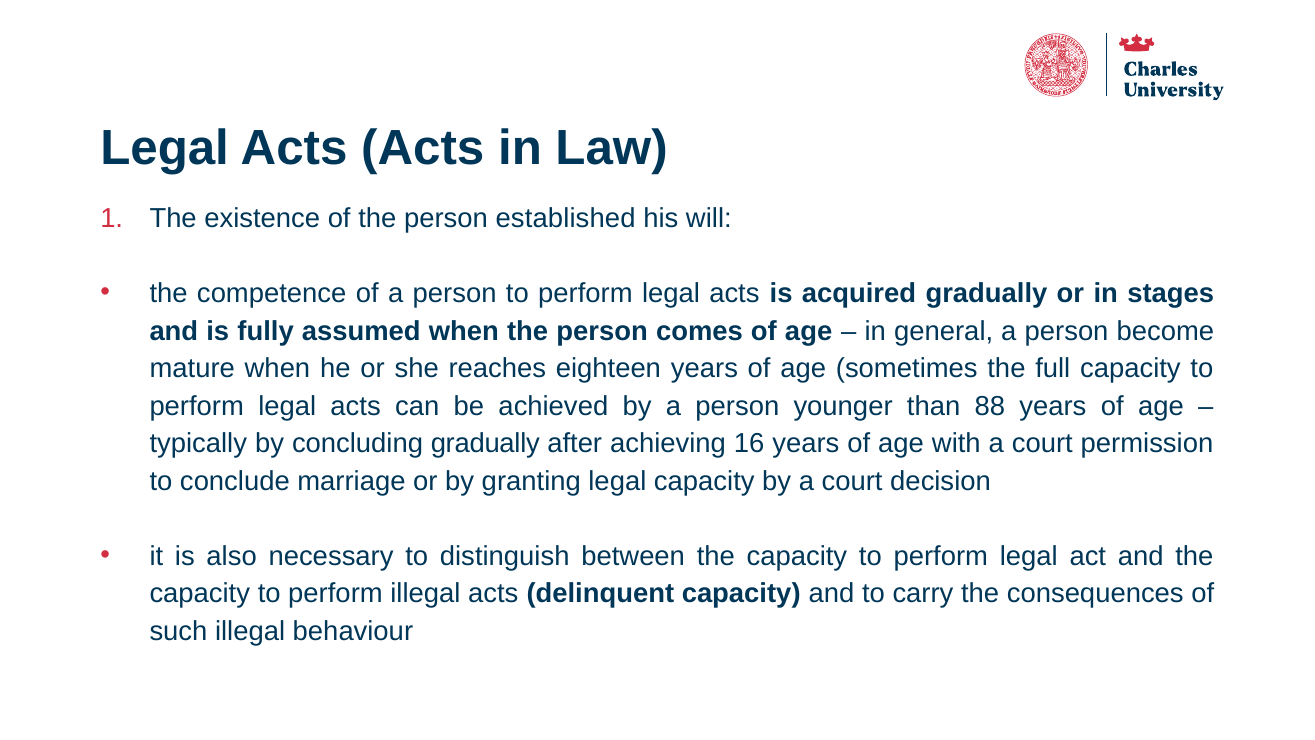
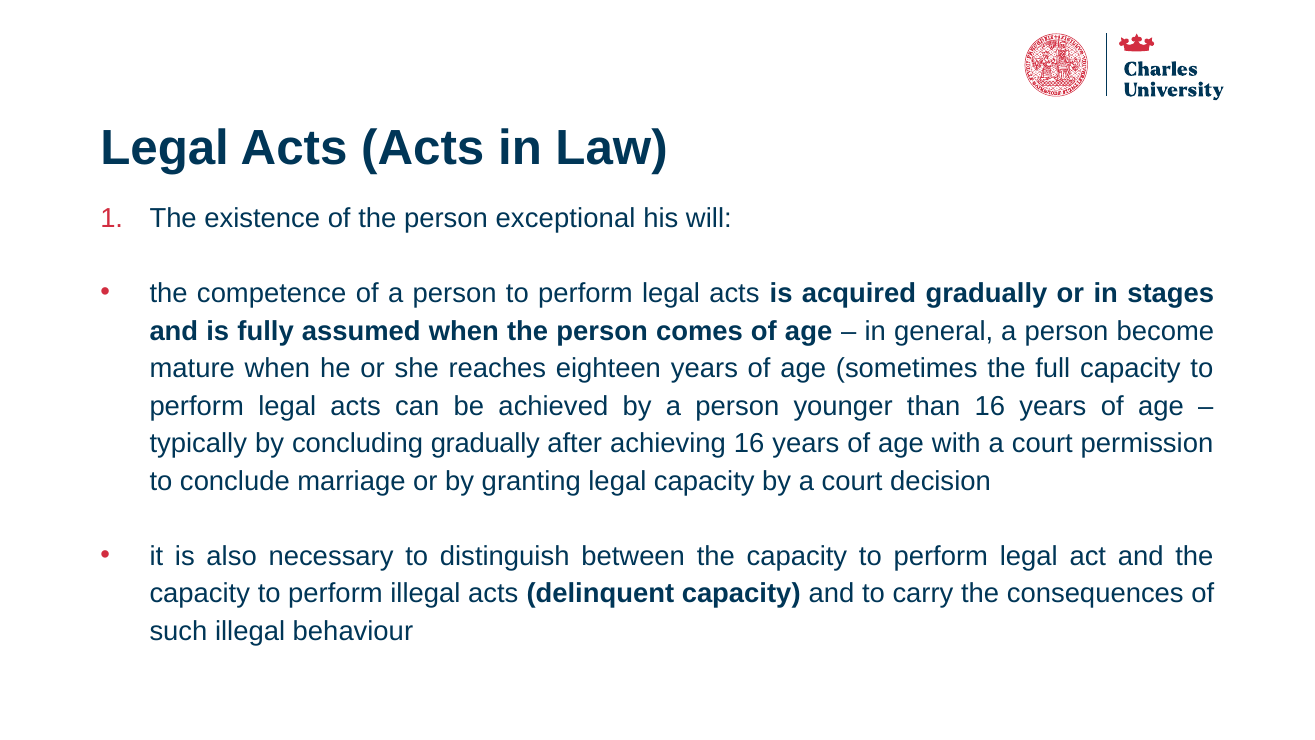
established: established -> exceptional (566, 218)
than 88: 88 -> 16 (990, 406)
